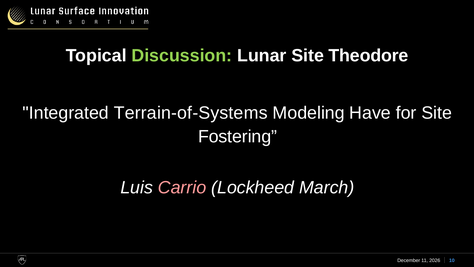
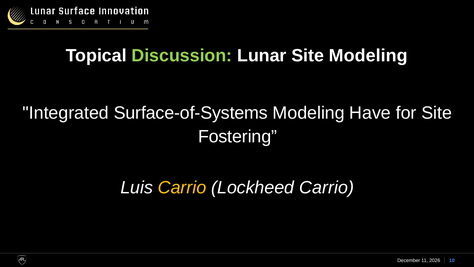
Site Theodore: Theodore -> Modeling (368, 55)
Terrain-of-Systems: Terrain-of-Systems -> Surface-of-Systems (191, 113)
Carrio colour: pink -> yellow (182, 187)
Lockheed March: March -> Carrio (327, 187)
